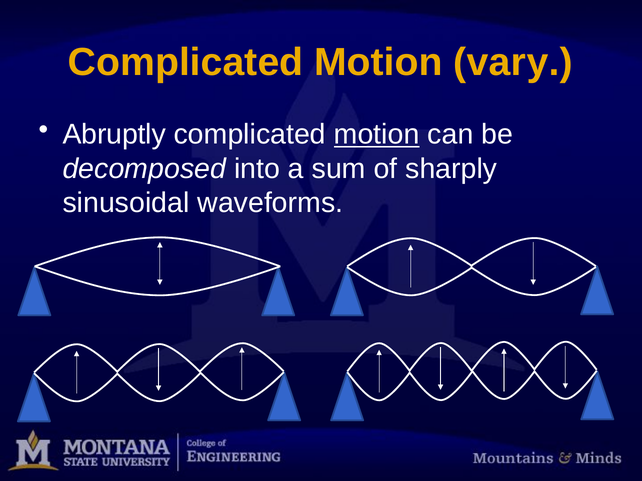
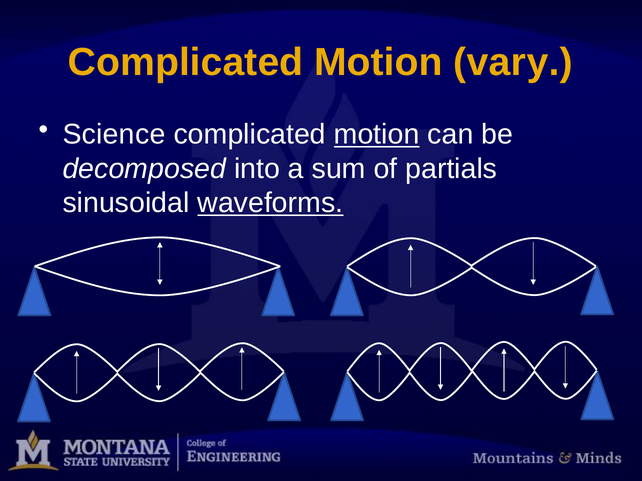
Abruptly: Abruptly -> Science (114, 135)
sharply: sharply -> partials (451, 169)
waveforms underline: none -> present (270, 203)
